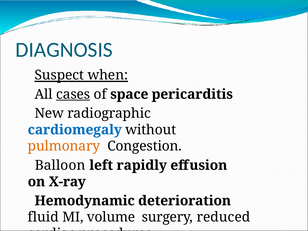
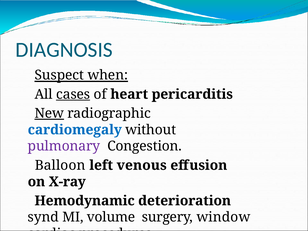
space: space -> heart (129, 94)
New underline: none -> present (49, 113)
pulmonary colour: orange -> purple (64, 146)
rapidly: rapidly -> venous (142, 165)
fluid: fluid -> synd (43, 217)
reduced: reduced -> window (223, 217)
